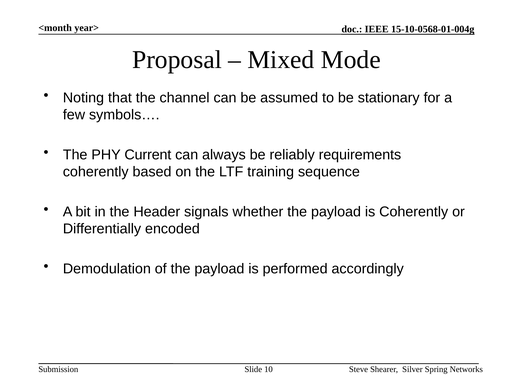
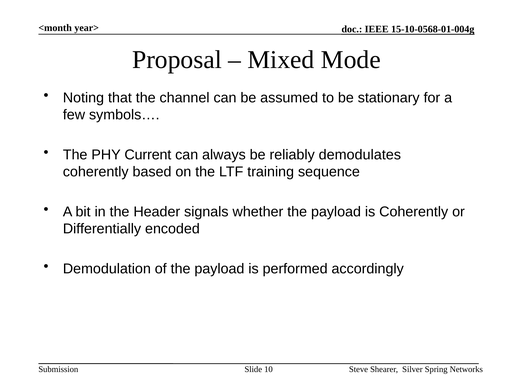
requirements: requirements -> demodulates (360, 155)
